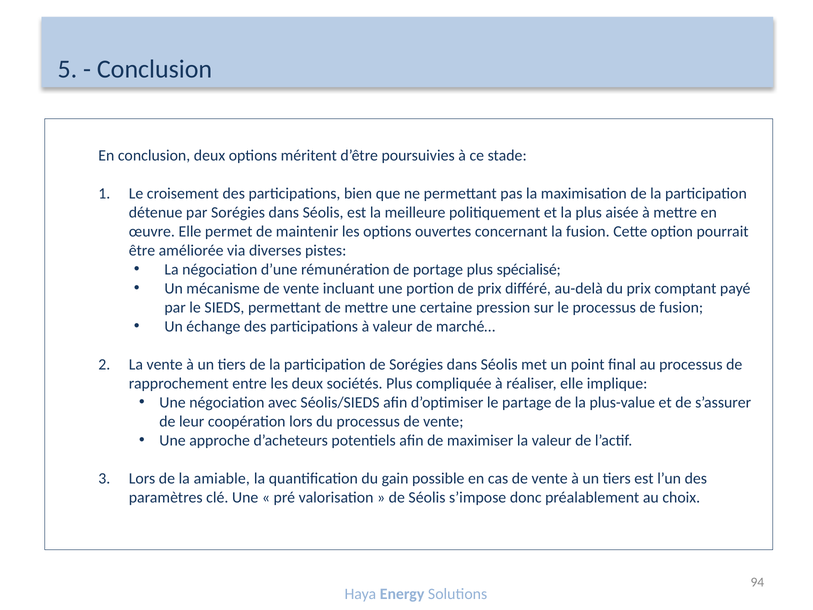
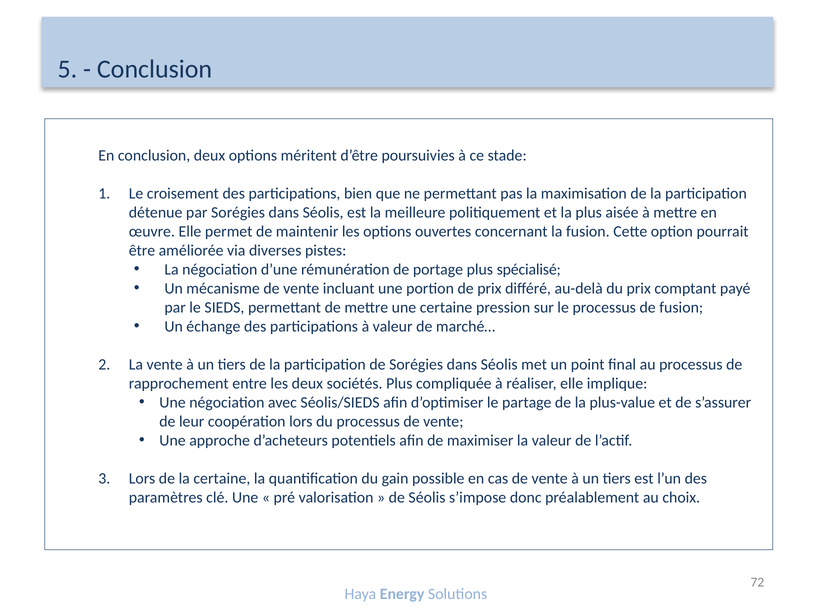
la amiable: amiable -> certaine (222, 478)
94: 94 -> 72 (757, 582)
